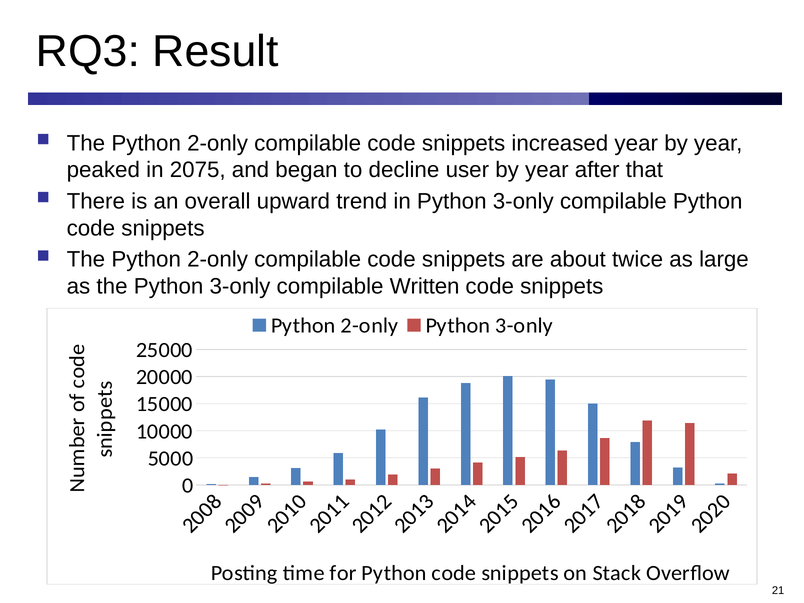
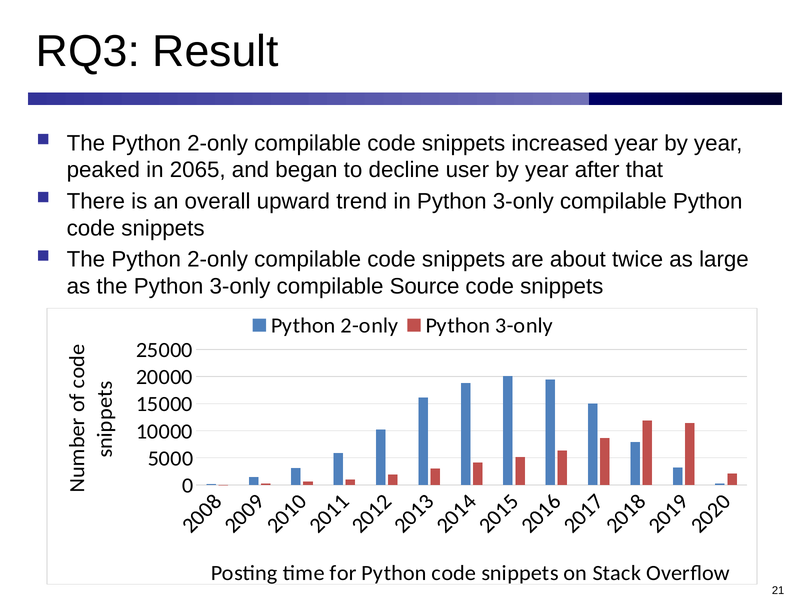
2075: 2075 -> 2065 (198, 170)
Written: Written -> Source (425, 286)
